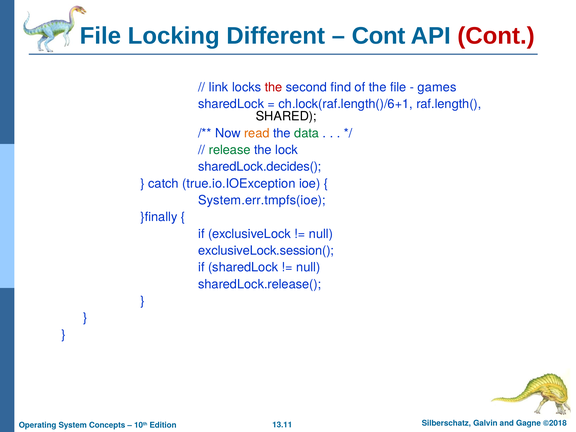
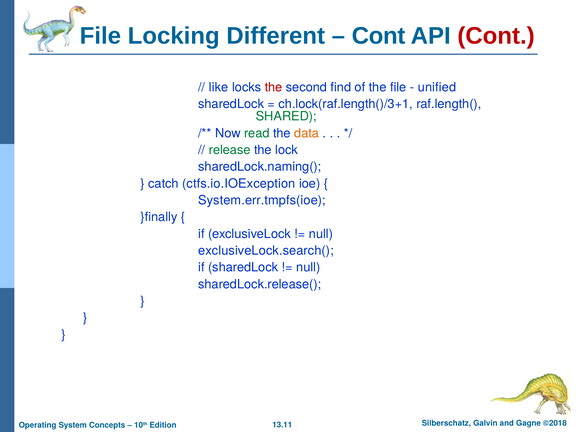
link: link -> like (219, 87)
games: games -> unified (437, 87)
ch.lock(raf.length()/6+1: ch.lock(raf.length()/6+1 -> ch.lock(raf.length()/3+1 (346, 104)
SHARED colour: black -> green (286, 116)
read colour: orange -> green (257, 133)
data colour: green -> orange (307, 133)
sharedLock.decides(: sharedLock.decides( -> sharedLock.naming( (260, 167)
true.io.IOException: true.io.IOException -> ctfs.io.IOException (239, 183)
exclusiveLock.session(: exclusiveLock.session( -> exclusiveLock.search( (266, 251)
